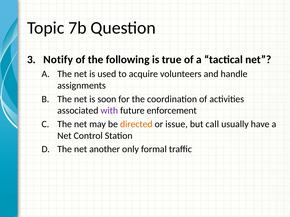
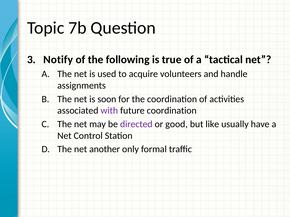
future enforcement: enforcement -> coordination (172, 111)
directed colour: orange -> purple (136, 124)
issue: issue -> good (177, 124)
call: call -> like (212, 124)
